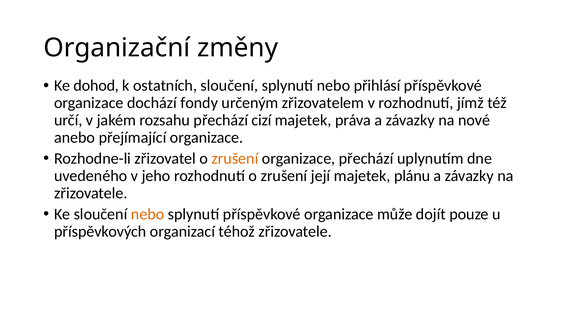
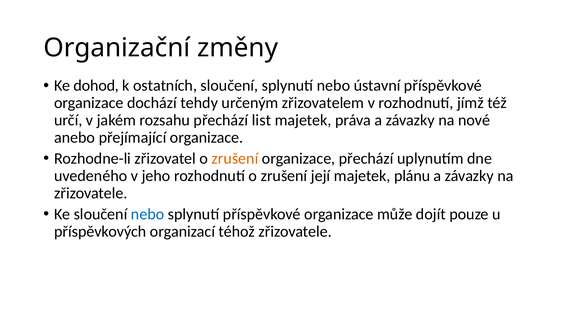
přihlásí: přihlásí -> ústavní (377, 86)
fondy: fondy -> tehdy (199, 103)
cizí: cizí -> list (261, 120)
nebo colour: orange -> blue (148, 214)
